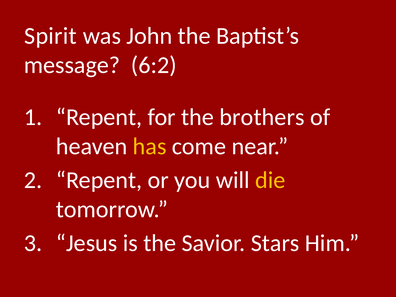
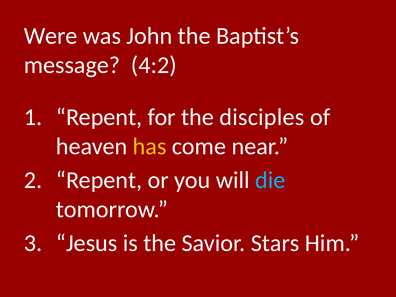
Spirit: Spirit -> Were (51, 36)
6:2: 6:2 -> 4:2 (154, 65)
brothers: brothers -> disciples (262, 117)
die colour: yellow -> light blue (270, 180)
